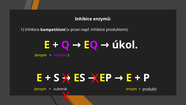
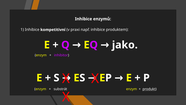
úkol: úkol -> jako (125, 45)
